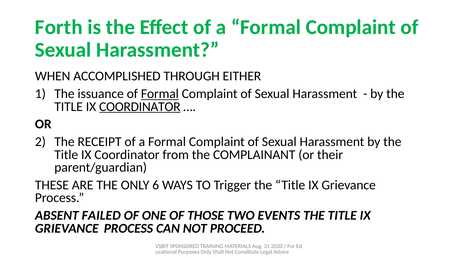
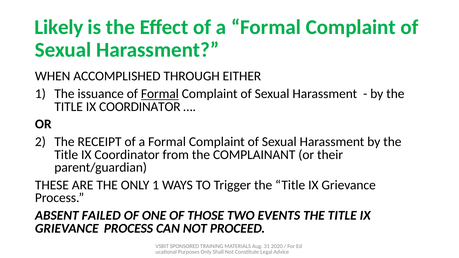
Forth: Forth -> Likely (59, 27)
COORDINATOR underline: present -> none (140, 107)
ONLY 6: 6 -> 1 (156, 185)
